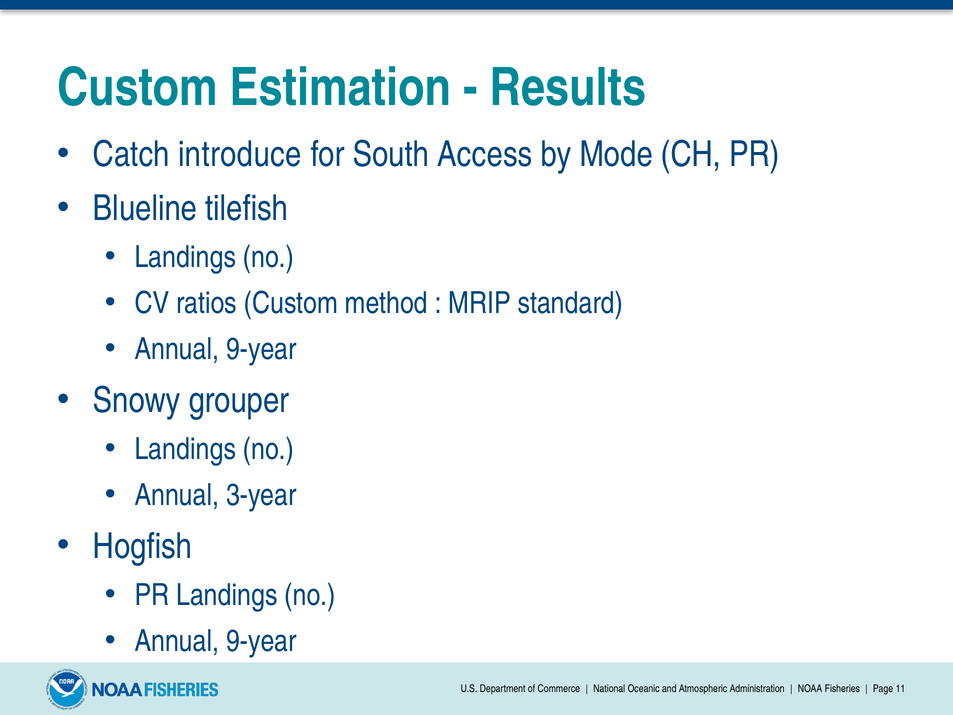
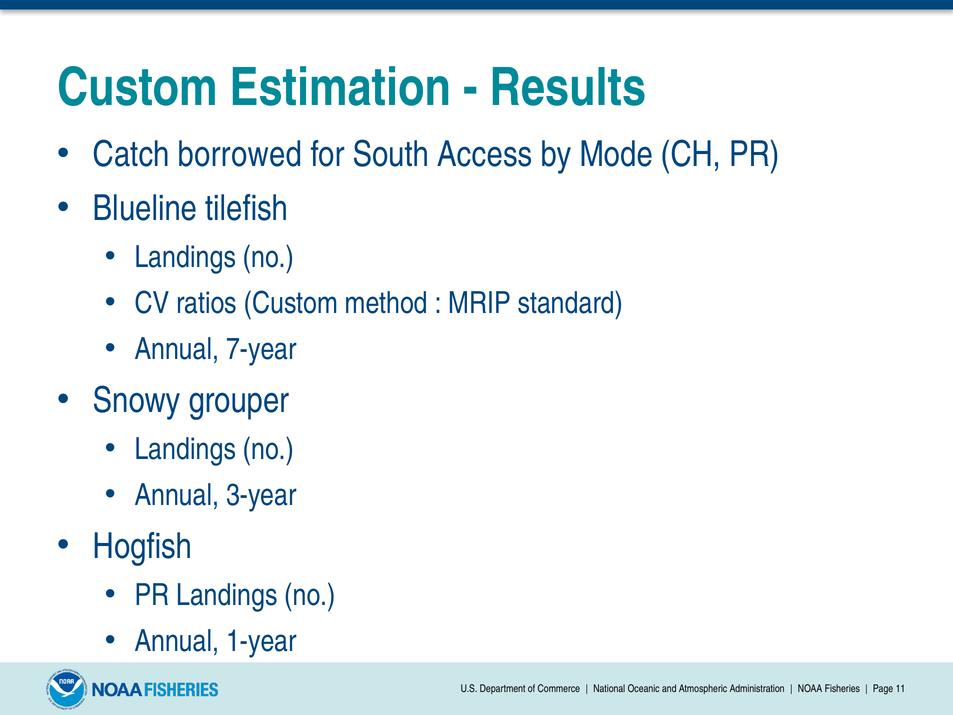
introduce: introduce -> borrowed (240, 155)
9-year: 9-year -> 7-year (261, 349)
9-year: 9-year -> 1-year (261, 641)
